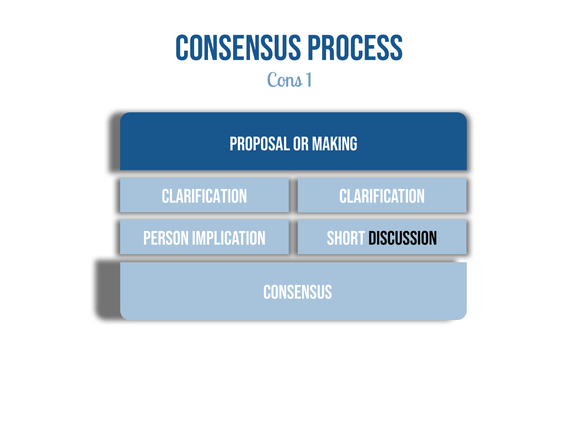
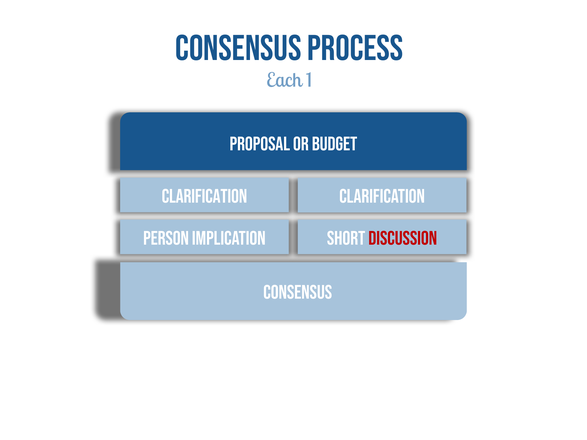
Cons: Cons -> Each (284, 80)
Making: Making -> Budget (335, 144)
discussion colour: black -> red (403, 238)
